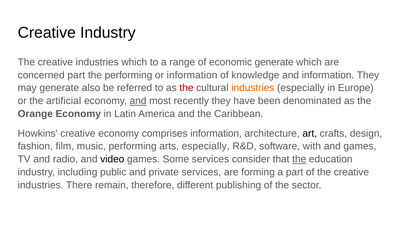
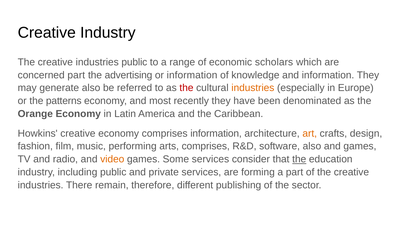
industries which: which -> public (134, 62)
economic generate: generate -> scholars (274, 62)
the performing: performing -> advertising (129, 75)
artificial: artificial -> patterns (64, 101)
and underline: present -> none (138, 101)
art colour: black -> orange (310, 134)
arts especially: especially -> comprises (206, 146)
software with: with -> also (312, 146)
video colour: black -> orange (112, 159)
